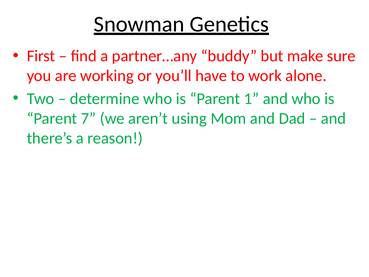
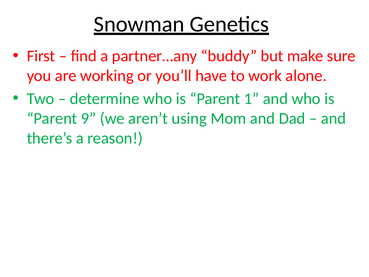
7: 7 -> 9 (89, 118)
